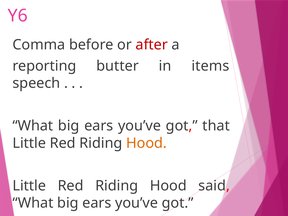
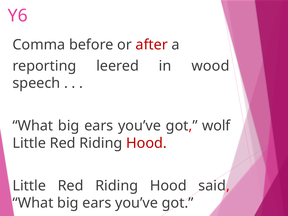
butter: butter -> leered (118, 66)
items: items -> wood (210, 66)
that: that -> wolf (216, 126)
Hood colour: orange -> red (146, 143)
